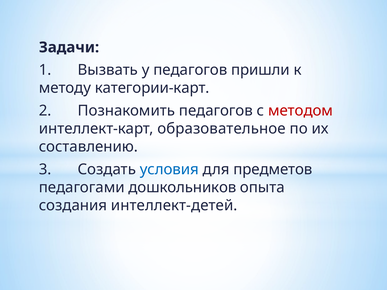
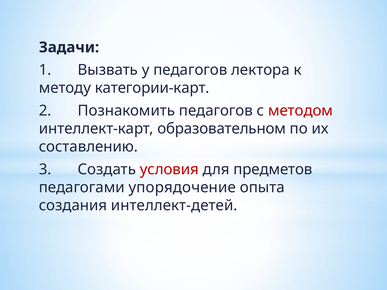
пришли: пришли -> лектора (260, 70)
образовательное: образовательное -> образовательном (222, 129)
условия colour: blue -> red (169, 169)
дошкольников: дошкольников -> упорядочение (182, 187)
